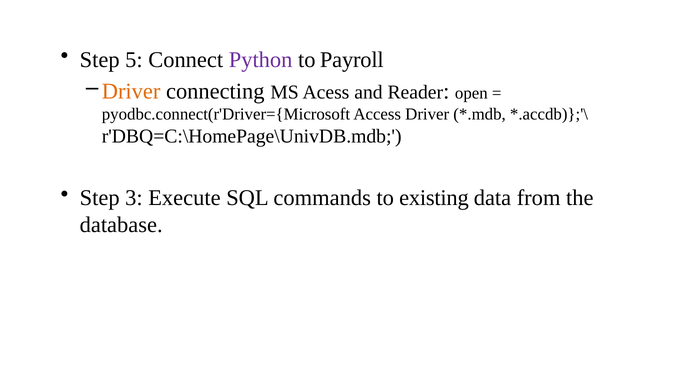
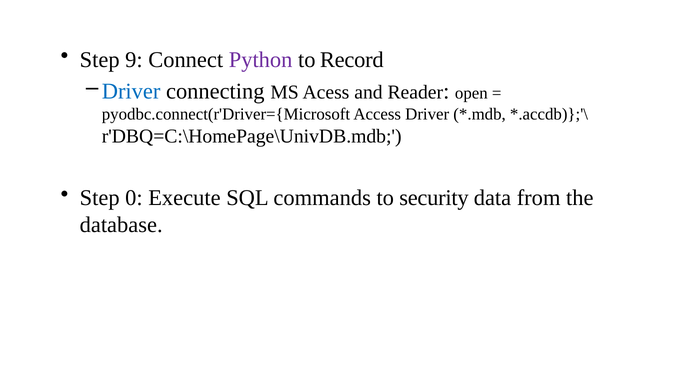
5: 5 -> 9 (134, 60)
Payroll: Payroll -> Record (352, 60)
Driver colour: orange -> blue (131, 91)
3: 3 -> 0 (134, 198)
existing: existing -> security (434, 198)
